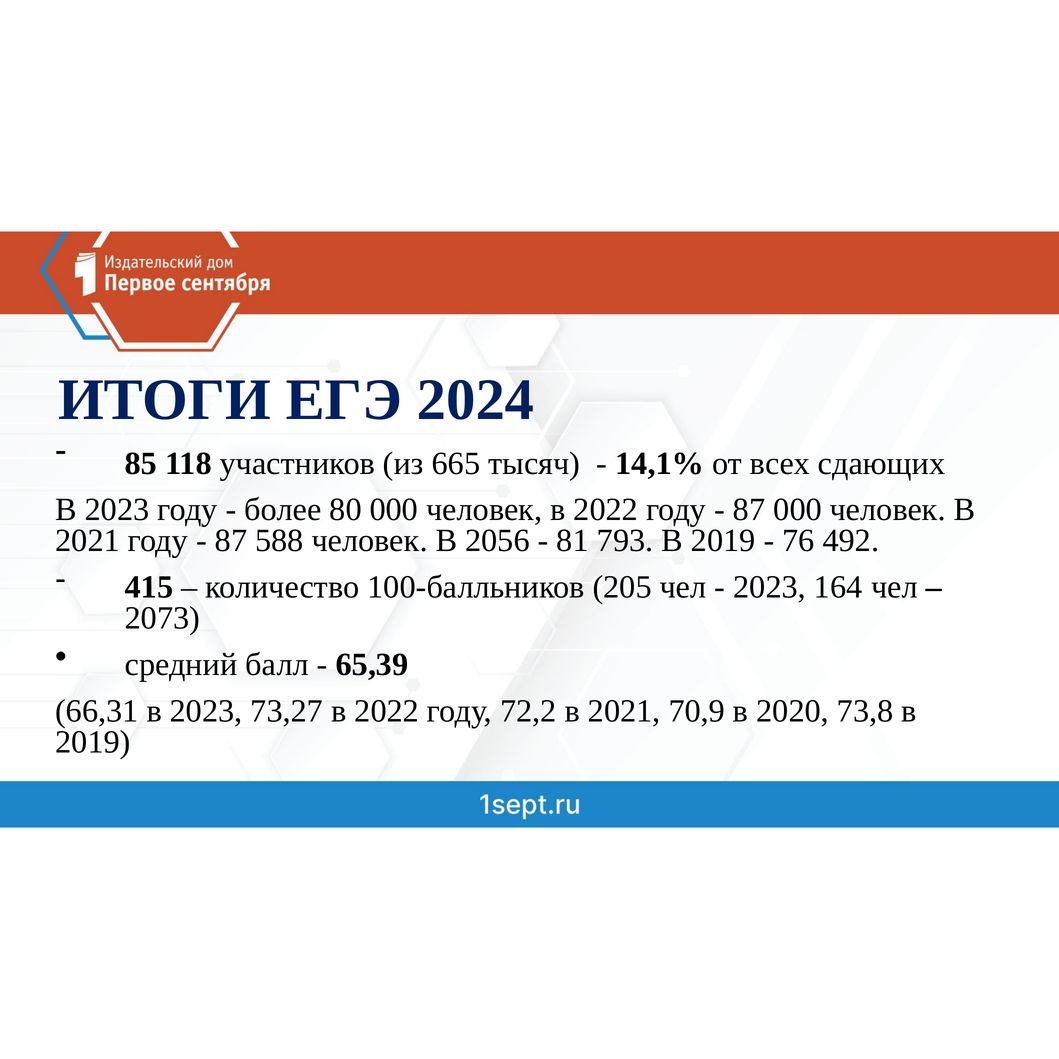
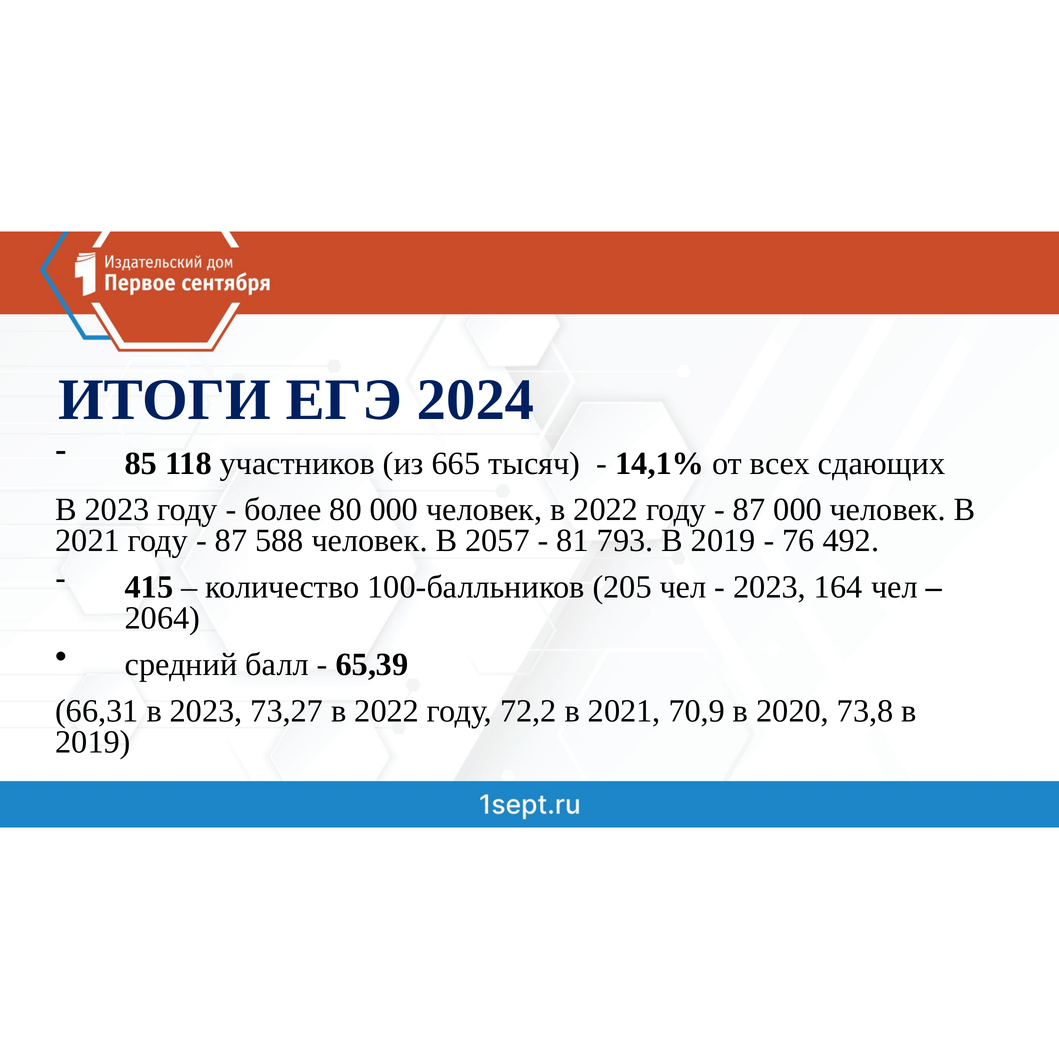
2056: 2056 -> 2057 (497, 541)
2073: 2073 -> 2064 (162, 618)
